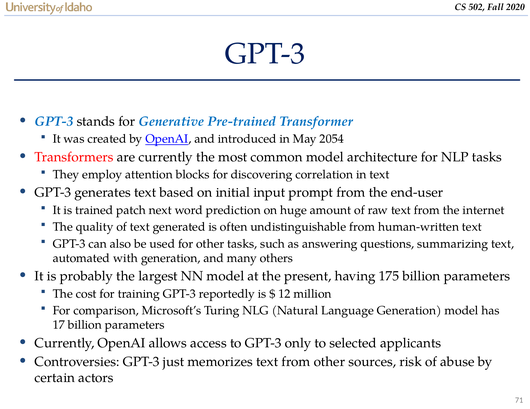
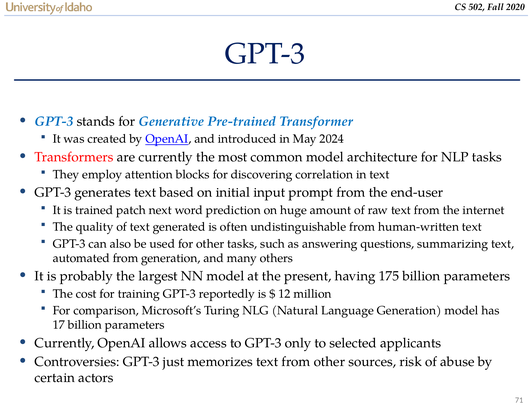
2054: 2054 -> 2024 (332, 139)
automated with: with -> from (126, 259)
